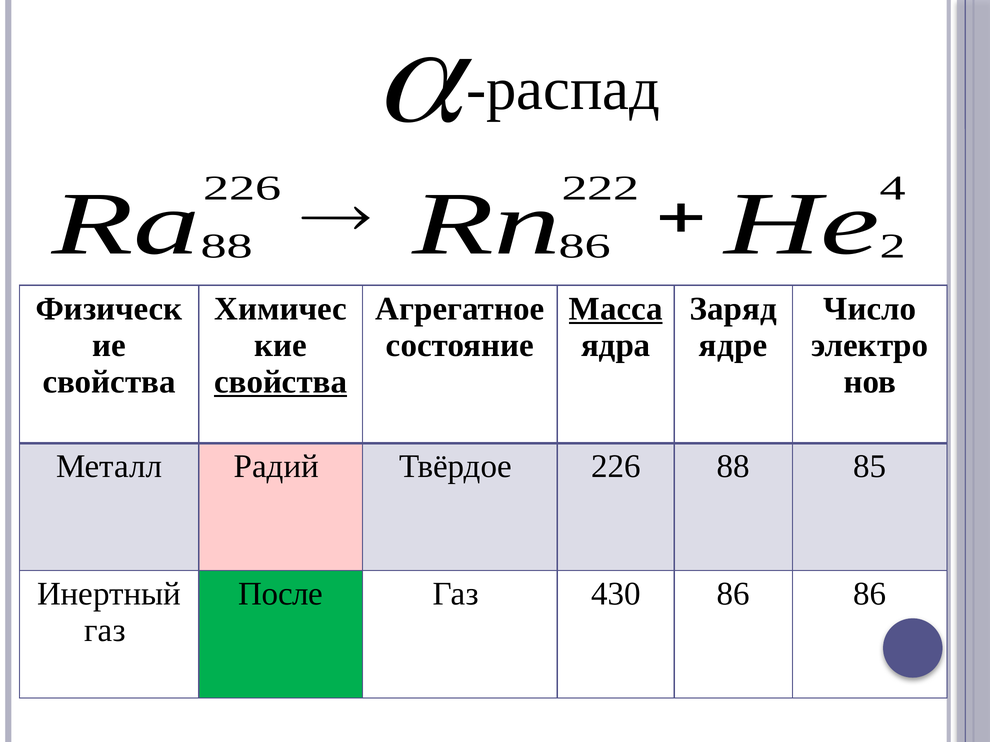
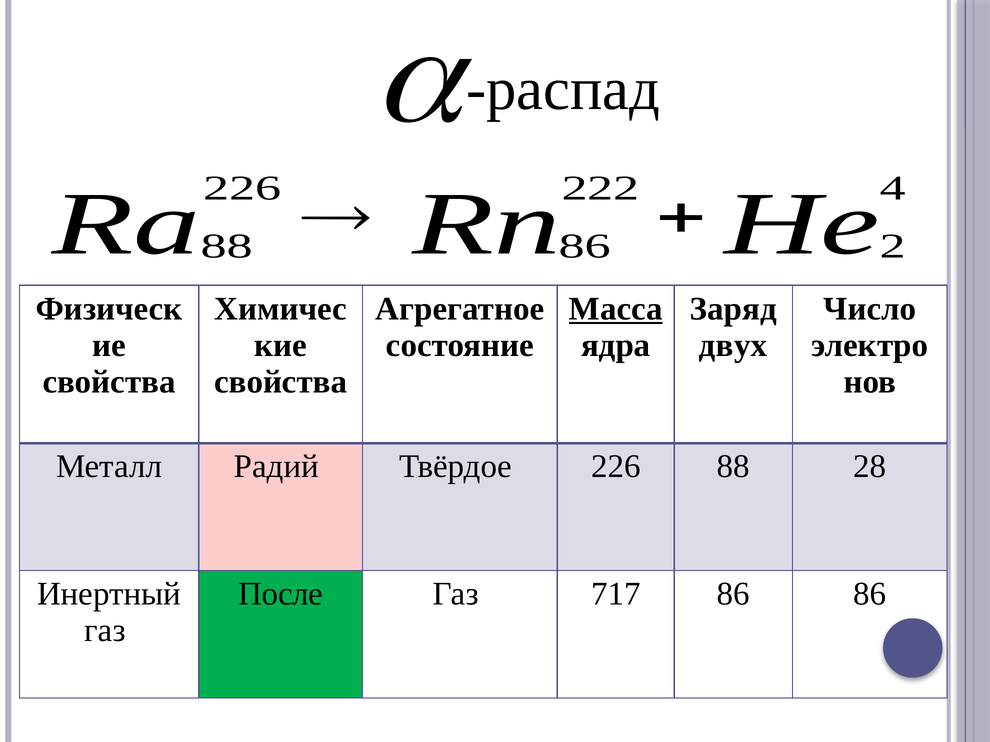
ядре: ядре -> двух (733, 345)
свойства underline: present -> none (281, 382)
85: 85 -> 28 (870, 467)
430: 430 -> 717 (616, 594)
